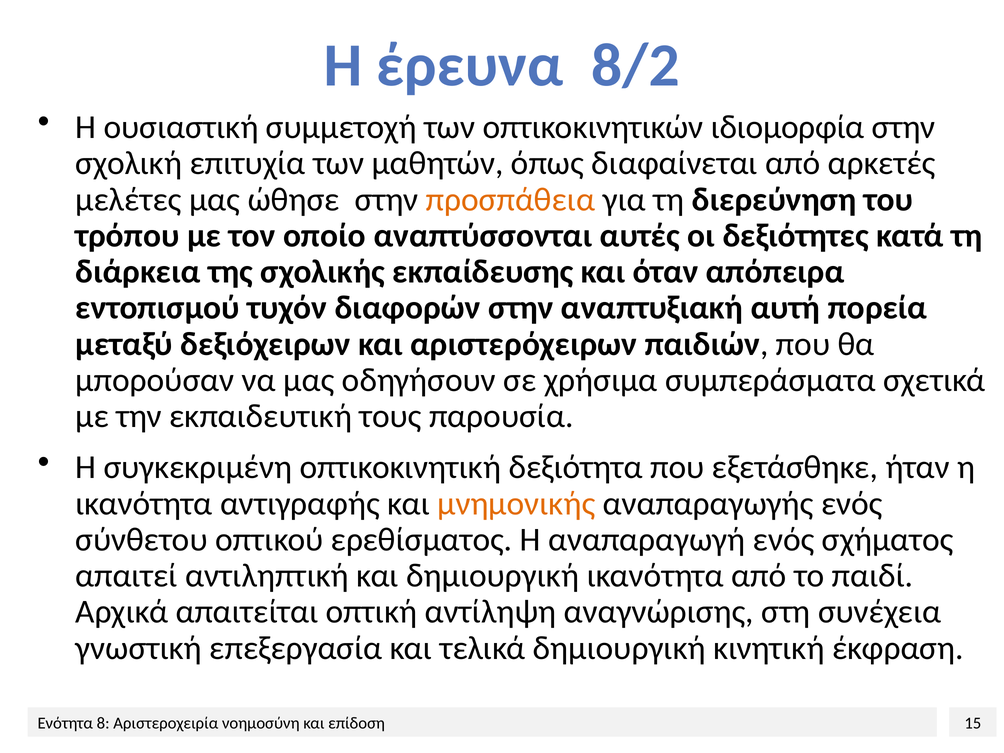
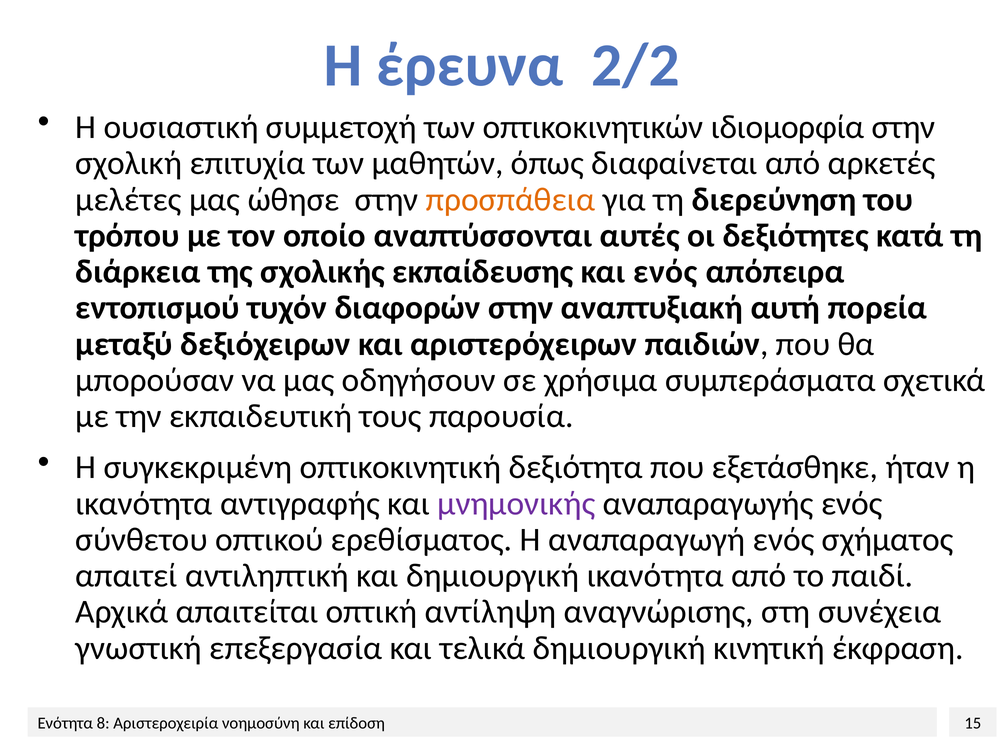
8/2: 8/2 -> 2/2 (635, 65)
και όταν: όταν -> ενός (665, 272)
μνημονικής colour: orange -> purple (516, 504)
